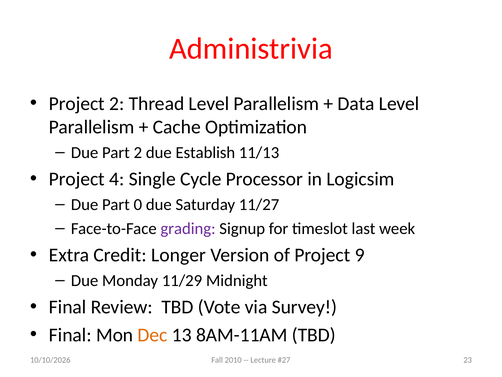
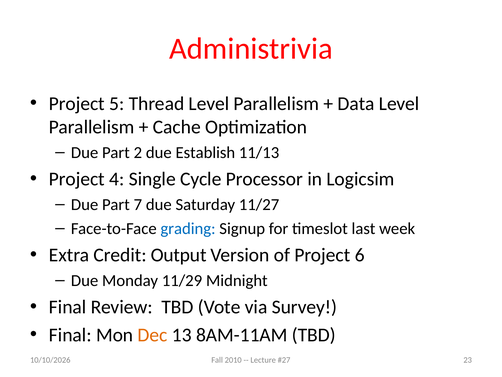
Project 2: 2 -> 5 (117, 103)
0: 0 -> 7 (138, 204)
grading colour: purple -> blue (188, 228)
Longer: Longer -> Output (179, 255)
9: 9 -> 6 (360, 255)
